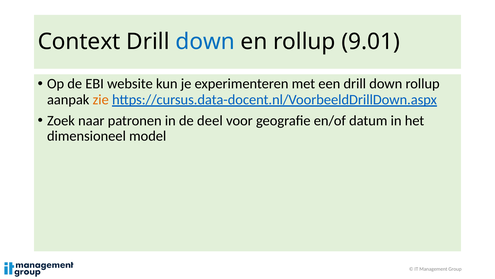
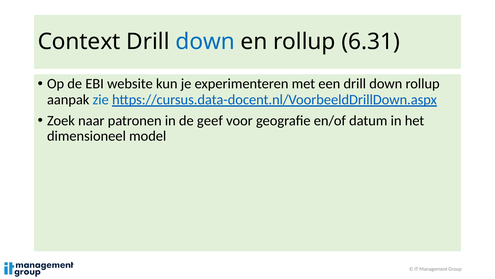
9.01: 9.01 -> 6.31 (371, 42)
zie colour: orange -> blue (101, 100)
deel: deel -> geef (210, 120)
